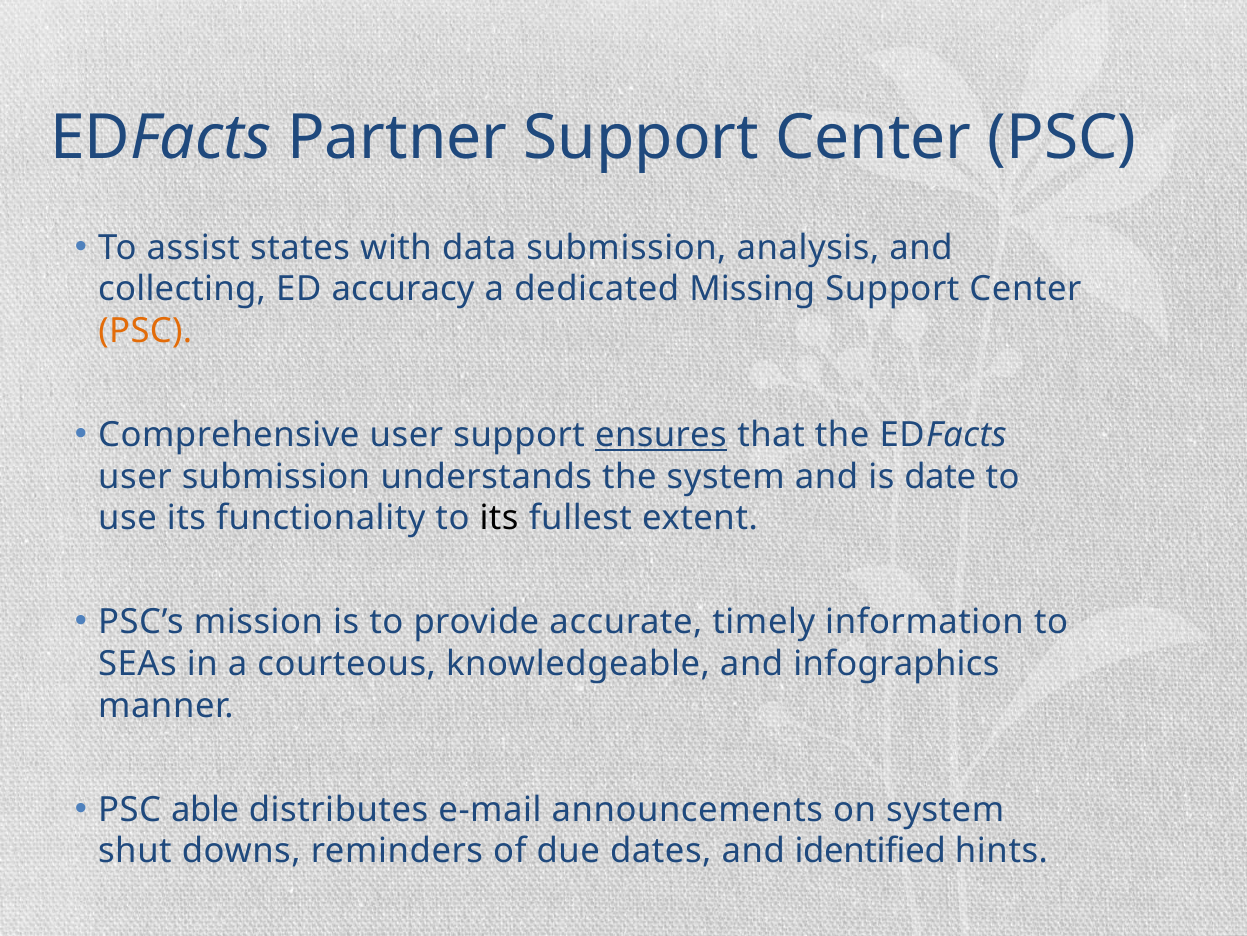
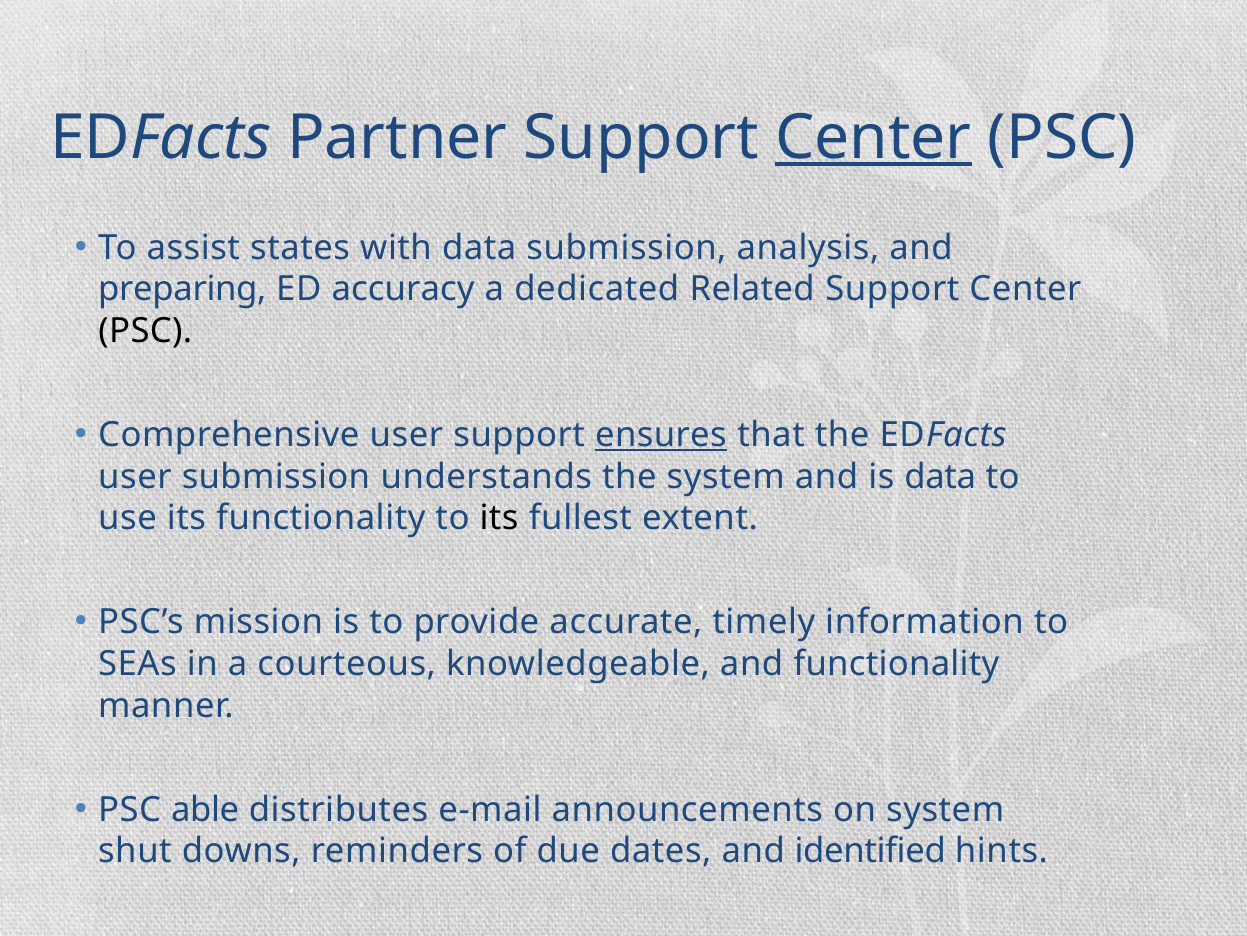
Center underline: none -> present (873, 137)
collecting: collecting -> preparing (182, 289)
Missing: Missing -> Related (752, 289)
PSC colour: orange -> black (145, 331)
is date: date -> data (940, 476)
and infographics: infographics -> functionality (896, 664)
